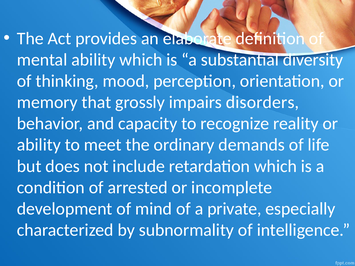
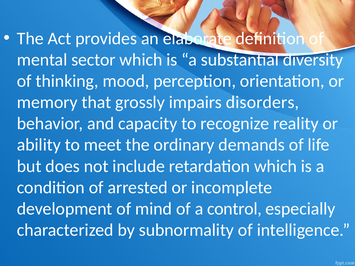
mental ability: ability -> sector (93, 60)
private: private -> control (234, 209)
